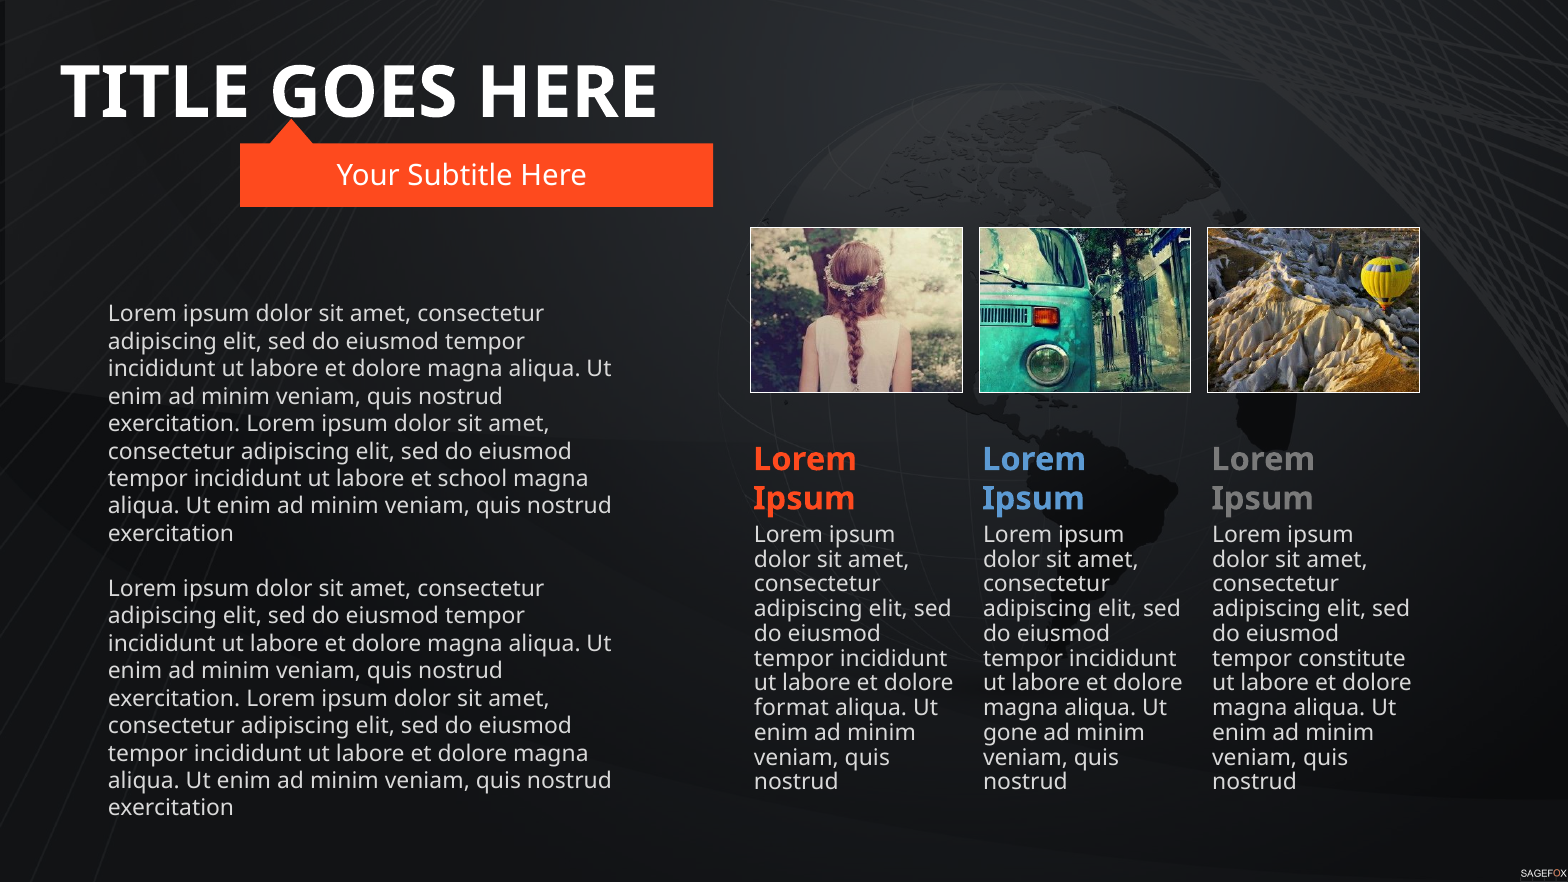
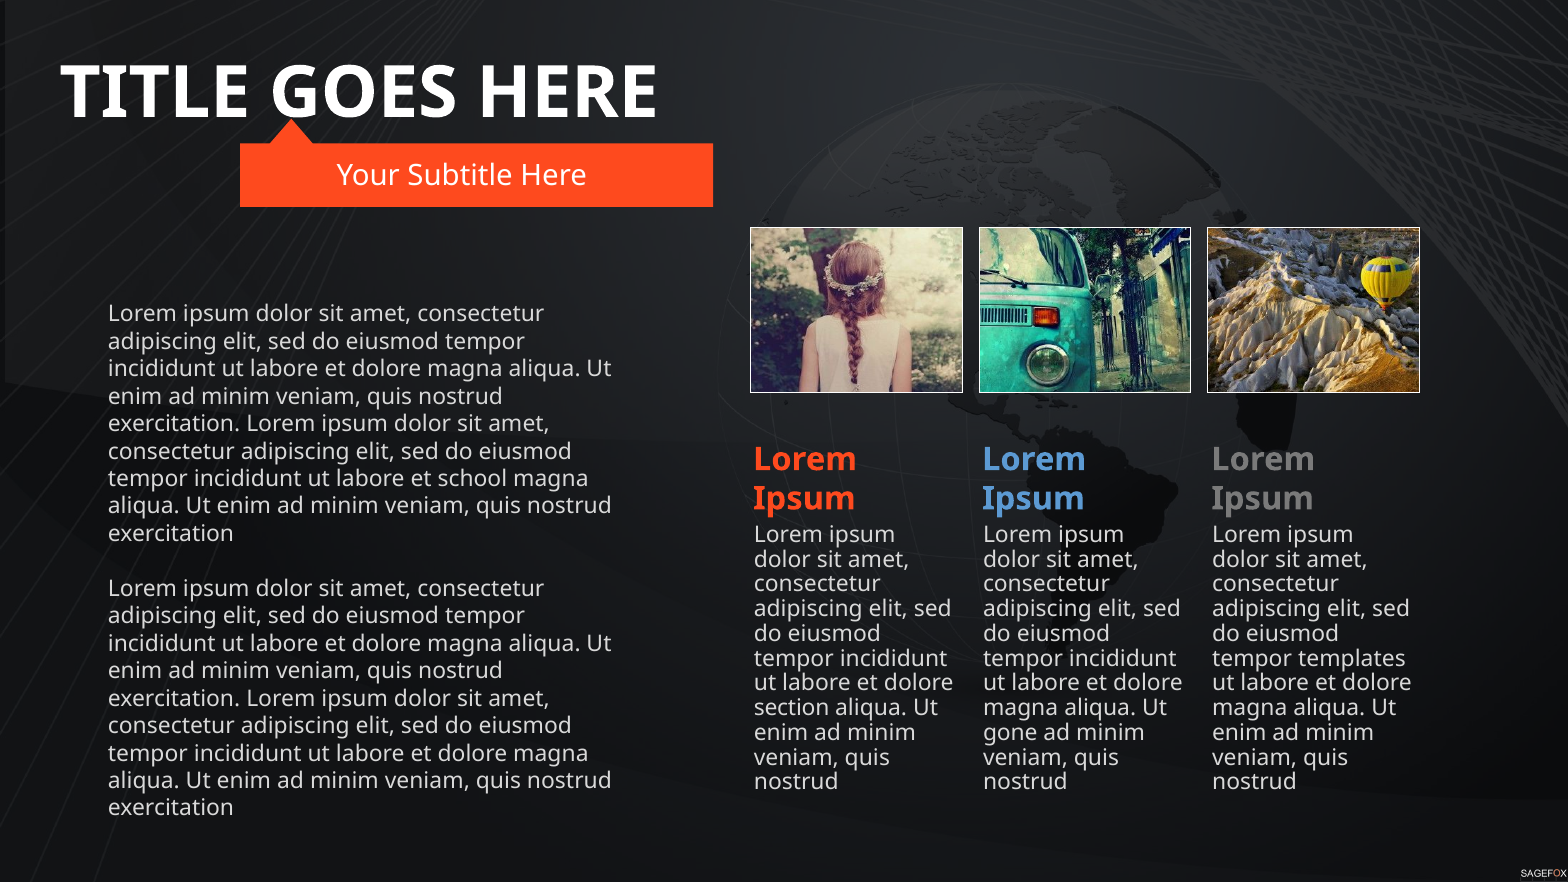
constitute: constitute -> templates (1352, 659)
format: format -> section (792, 708)
